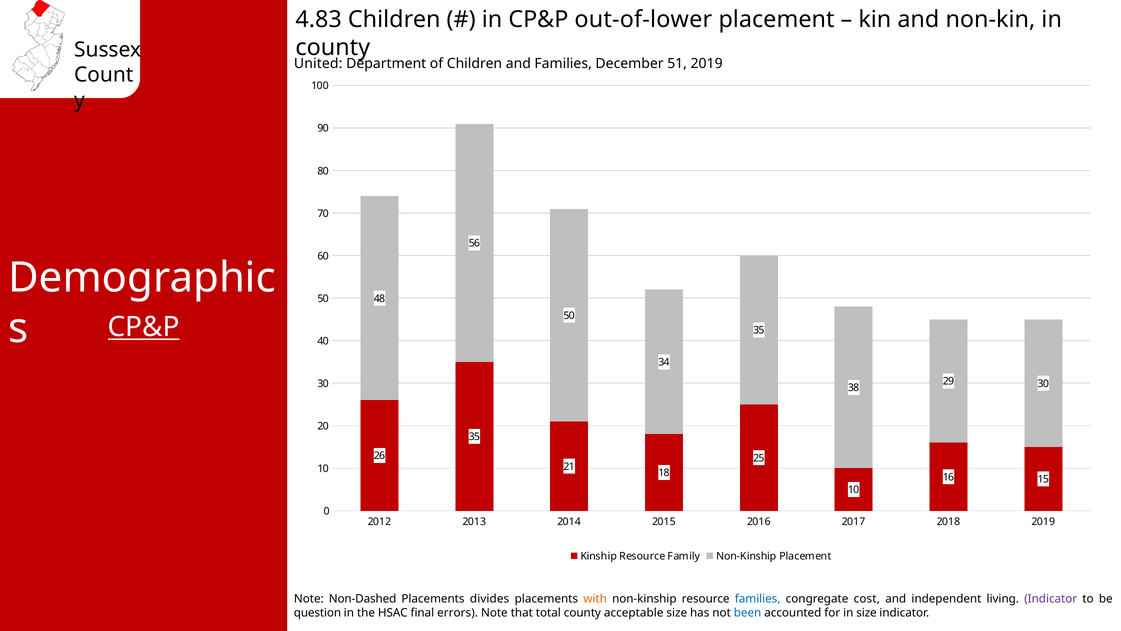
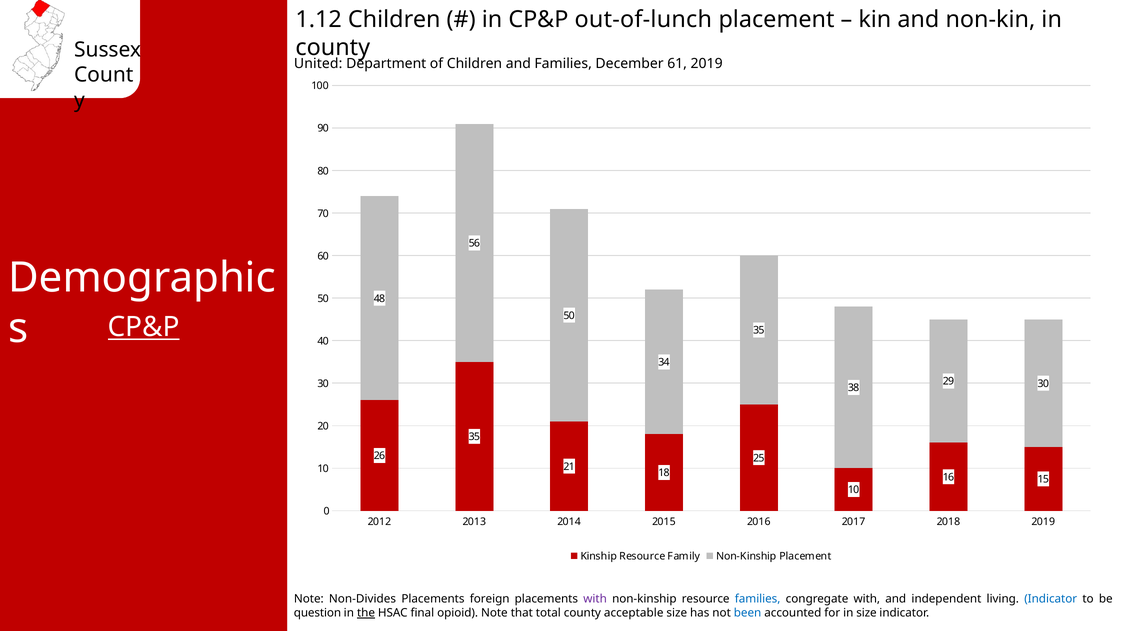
4.83: 4.83 -> 1.12 (319, 19)
out-of-lower: out-of-lower -> out-of-lunch (643, 19)
51: 51 -> 61 (677, 63)
Non-Dashed: Non-Dashed -> Non-Divides (362, 598)
divides: divides -> foreign (490, 598)
with colour: orange -> purple (595, 598)
congregate cost: cost -> with (867, 598)
Indicator colour: purple -> blue (1051, 598)
the underline: none -> present (366, 613)
errors: errors -> opioid (458, 613)
